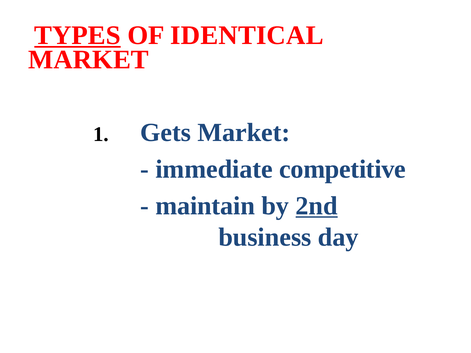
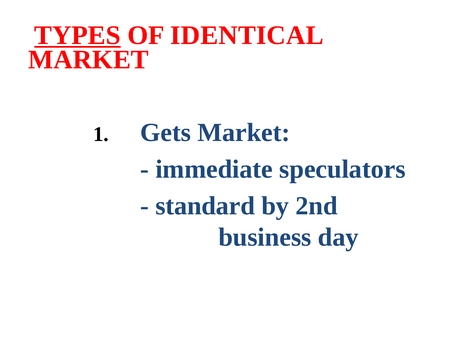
competitive: competitive -> speculators (342, 169)
maintain: maintain -> standard (205, 206)
2nd underline: present -> none (317, 206)
